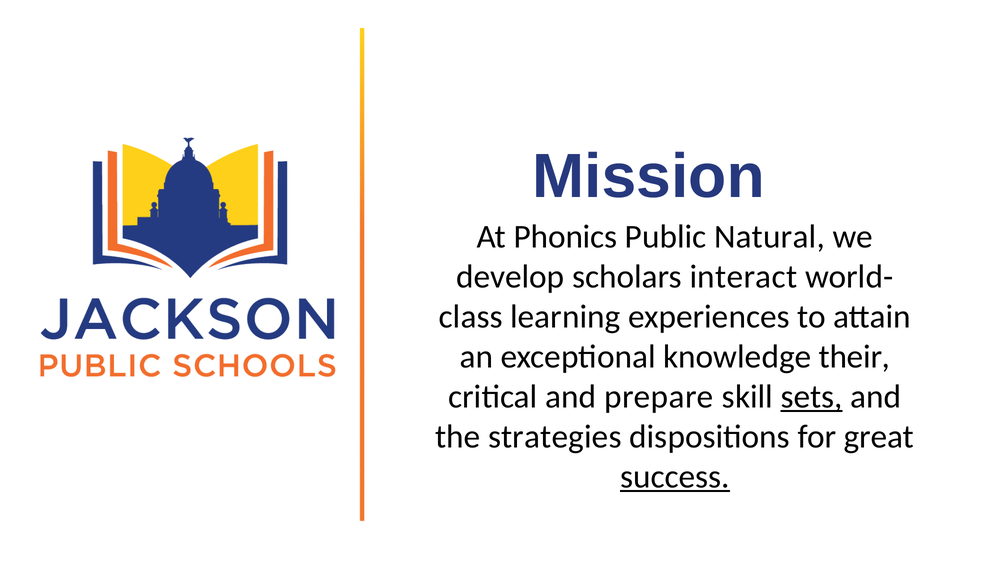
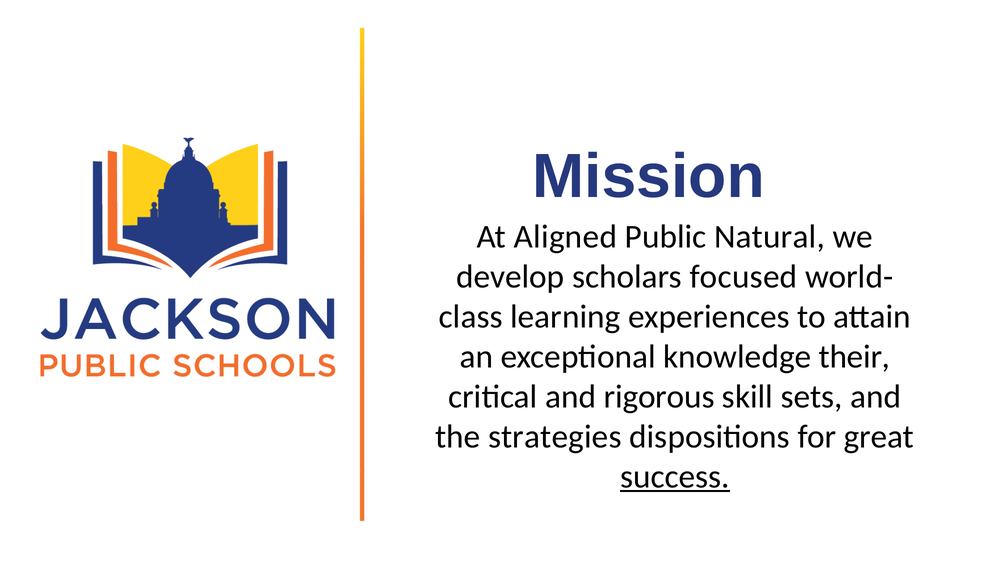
Phonics: Phonics -> Aligned (565, 237)
interact: interact -> focused (743, 277)
prepare: prepare -> rigorous (659, 397)
sets underline: present -> none (812, 397)
